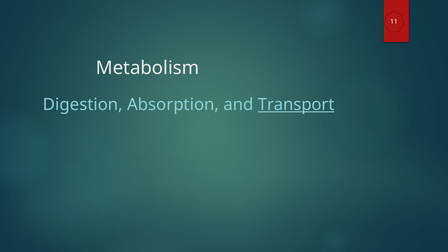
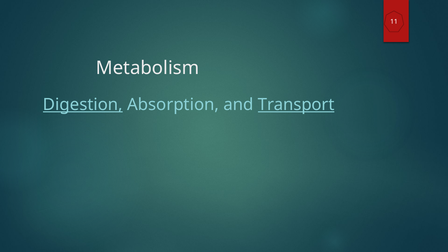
Digestion underline: none -> present (83, 105)
